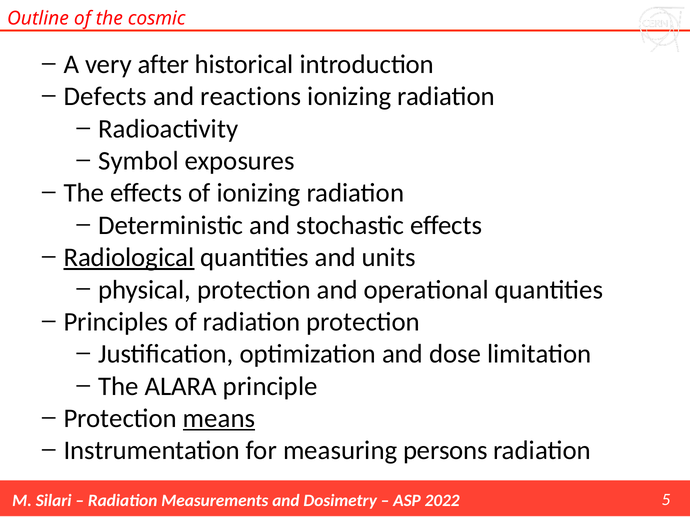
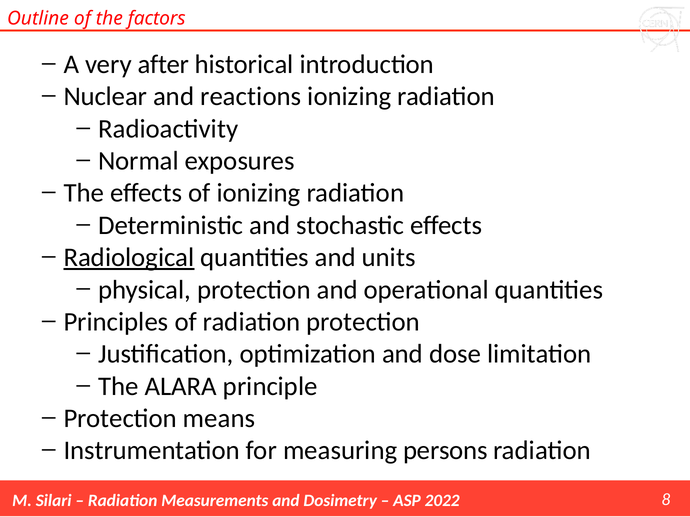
cosmic: cosmic -> factors (157, 18)
Defects: Defects -> Nuclear (105, 97)
Symbol: Symbol -> Normal (138, 161)
means underline: present -> none (219, 419)
5: 5 -> 8 (666, 500)
